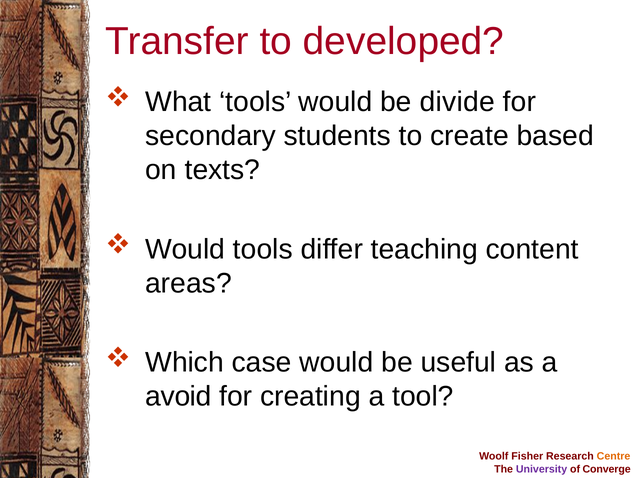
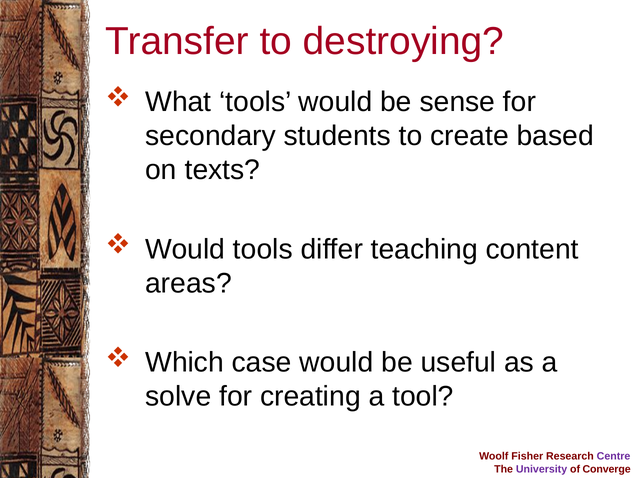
developed: developed -> destroying (403, 41)
divide: divide -> sense (457, 102)
avoid: avoid -> solve (178, 396)
Centre colour: orange -> purple (614, 456)
